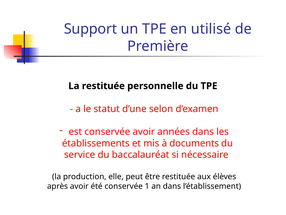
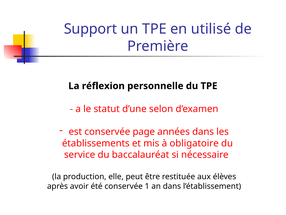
La restituée: restituée -> réflexion (103, 86)
conservée avoir: avoir -> page (144, 132)
documents: documents -> obligatoire (194, 143)
